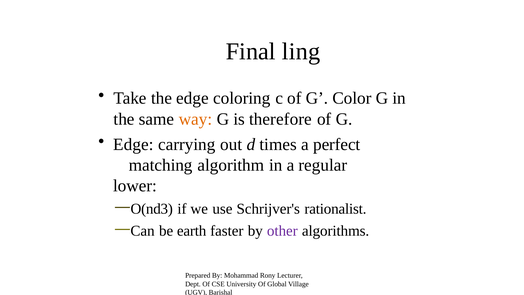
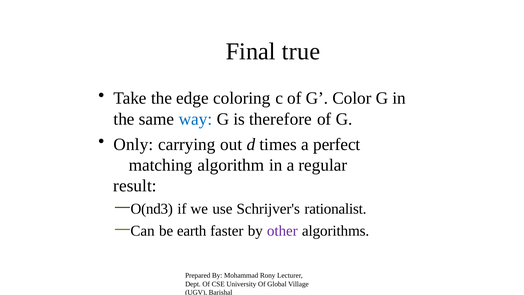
ling: ling -> true (301, 51)
way colour: orange -> blue (195, 119)
Edge: Edge -> Only (133, 144)
lower: lower -> result (135, 186)
